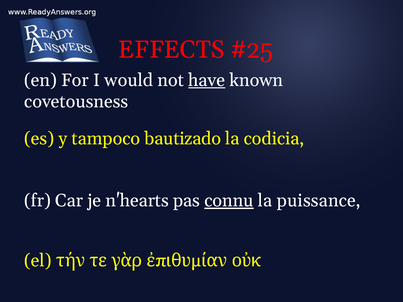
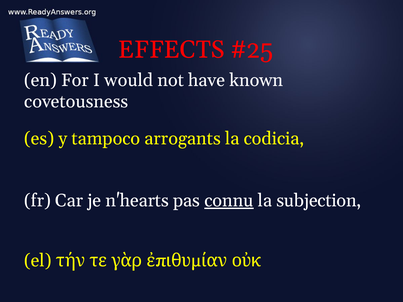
have underline: present -> none (207, 80)
bautizado: bautizado -> arrogants (183, 139)
puissance: puissance -> subjection (319, 201)
